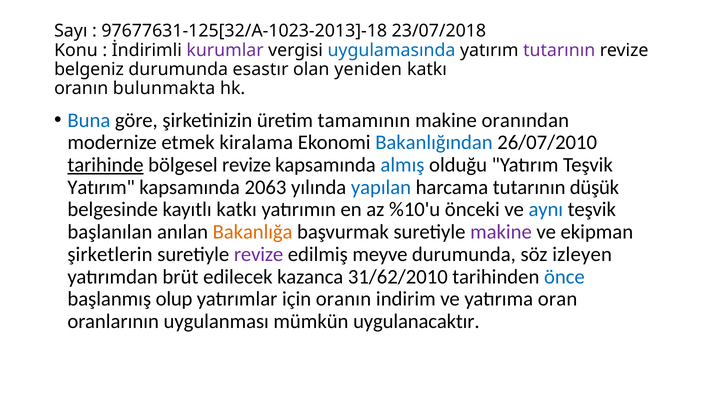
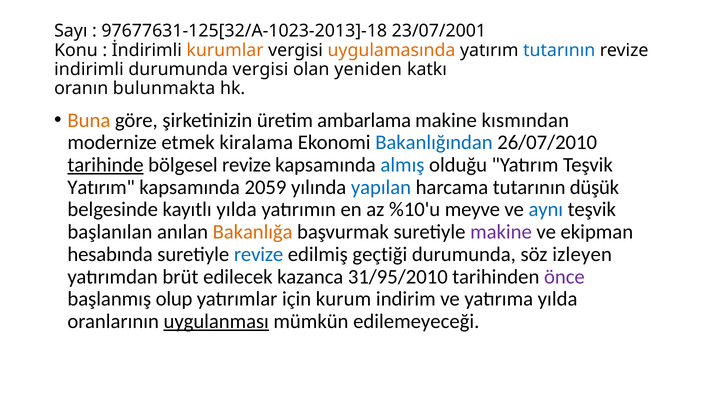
23/07/2018: 23/07/2018 -> 23/07/2001 (439, 31)
kurumlar colour: purple -> orange (225, 50)
uygulamasında colour: blue -> orange (391, 50)
tutarının colour: purple -> blue (559, 50)
belgeniz: belgeniz -> indirimli (89, 69)
durumunda esastır: esastır -> vergisi (261, 69)
Buna colour: blue -> orange (89, 120)
tamamının: tamamının -> ambarlama (364, 120)
oranından: oranından -> kısmından (525, 120)
2063: 2063 -> 2059 (265, 187)
kayıtlı katkı: katkı -> yılda (237, 209)
önceki: önceki -> meyve (472, 209)
şirketlerin: şirketlerin -> hesabında (110, 254)
revize colour: purple -> blue (259, 254)
meyve: meyve -> geçtiği (380, 254)
31/62/2010: 31/62/2010 -> 31/95/2010 (398, 276)
önce colour: blue -> purple (564, 276)
için oranın: oranın -> kurum (343, 299)
yatırıma oran: oran -> yılda (558, 299)
uygulanması underline: none -> present (216, 321)
uygulanacaktır: uygulanacaktır -> edilemeyeceği (416, 321)
